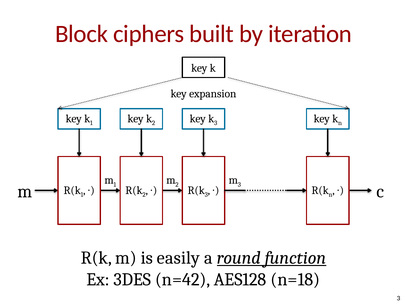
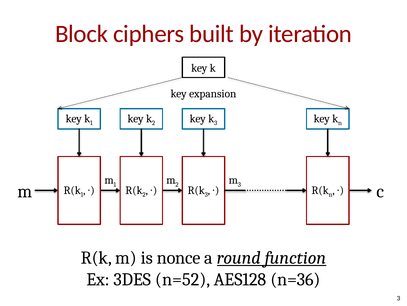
easily: easily -> nonce (179, 257)
n=42: n=42 -> n=52 (183, 279)
n=18: n=18 -> n=36 (295, 279)
